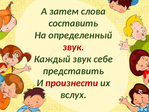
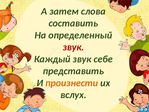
произнести colour: red -> orange (72, 83)
